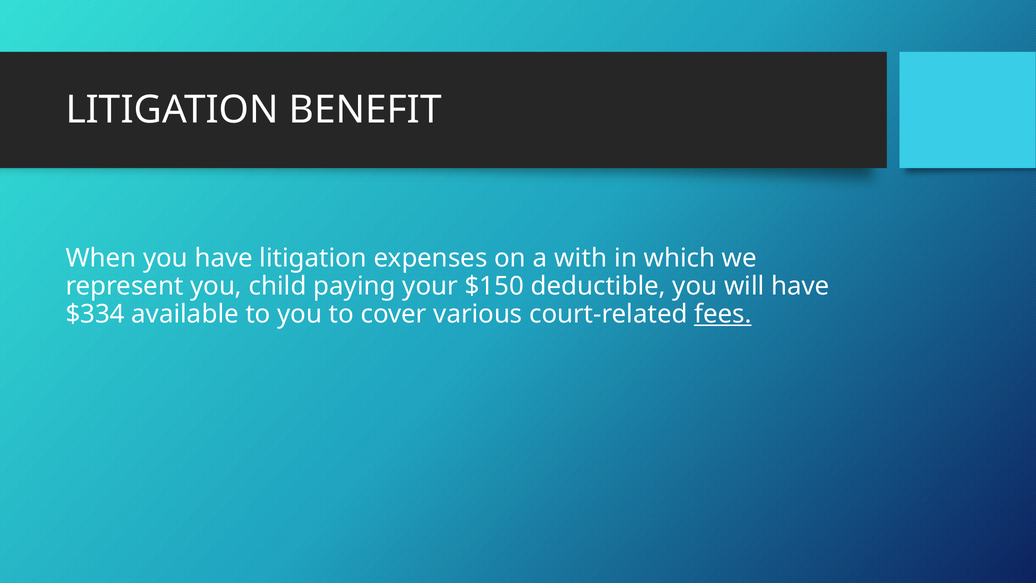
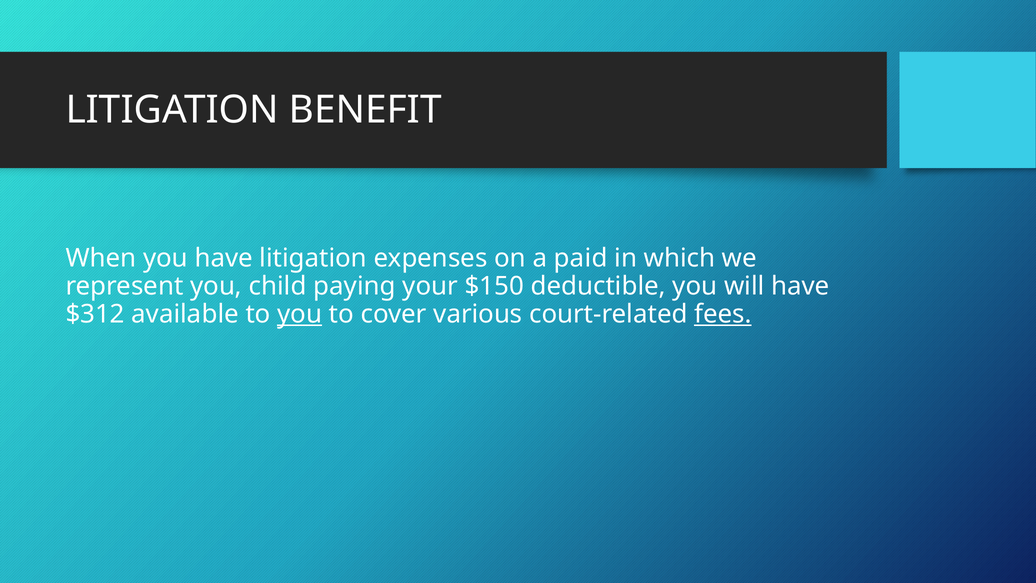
with: with -> paid (581, 258)
$334: $334 -> $312 (95, 314)
you underline: none -> present (300, 314)
